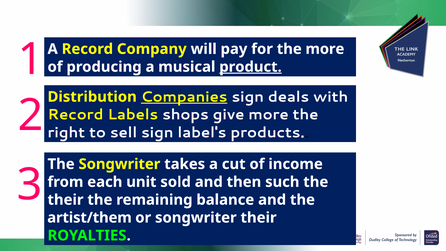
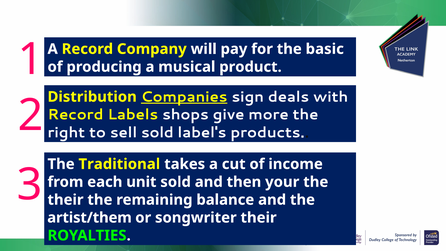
the more: more -> basic (325, 49)
product underline: present -> none (250, 67)
sell sign: sign -> sold (157, 132)
The Songwriter: Songwriter -> Traditional (119, 164)
such: such -> your (282, 182)
